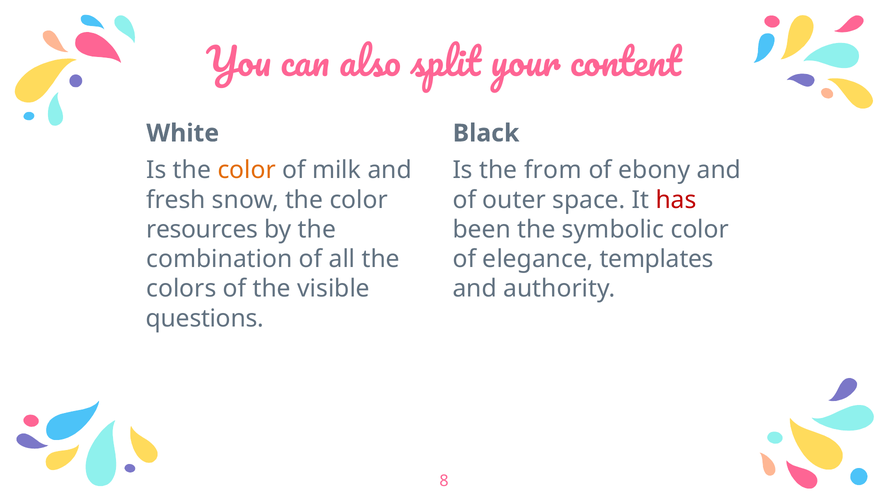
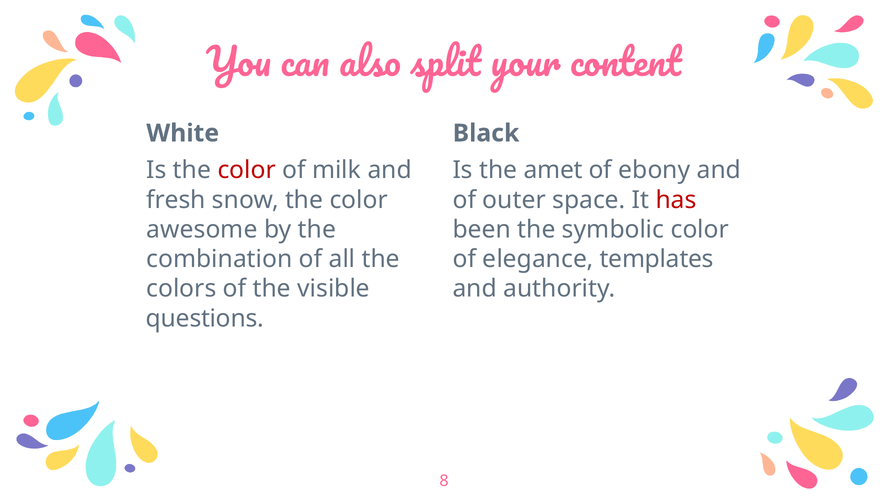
color colour: orange -> red (247, 170)
from: from -> amet (553, 170)
resources: resources -> awesome (202, 229)
